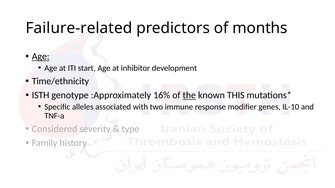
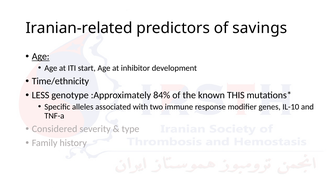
Failure-related: Failure-related -> Iranian-related (79, 28)
months: months -> savings (260, 28)
ISTH: ISTH -> LESS (41, 95)
16%: 16% -> 84% (162, 95)
the underline: present -> none (189, 95)
